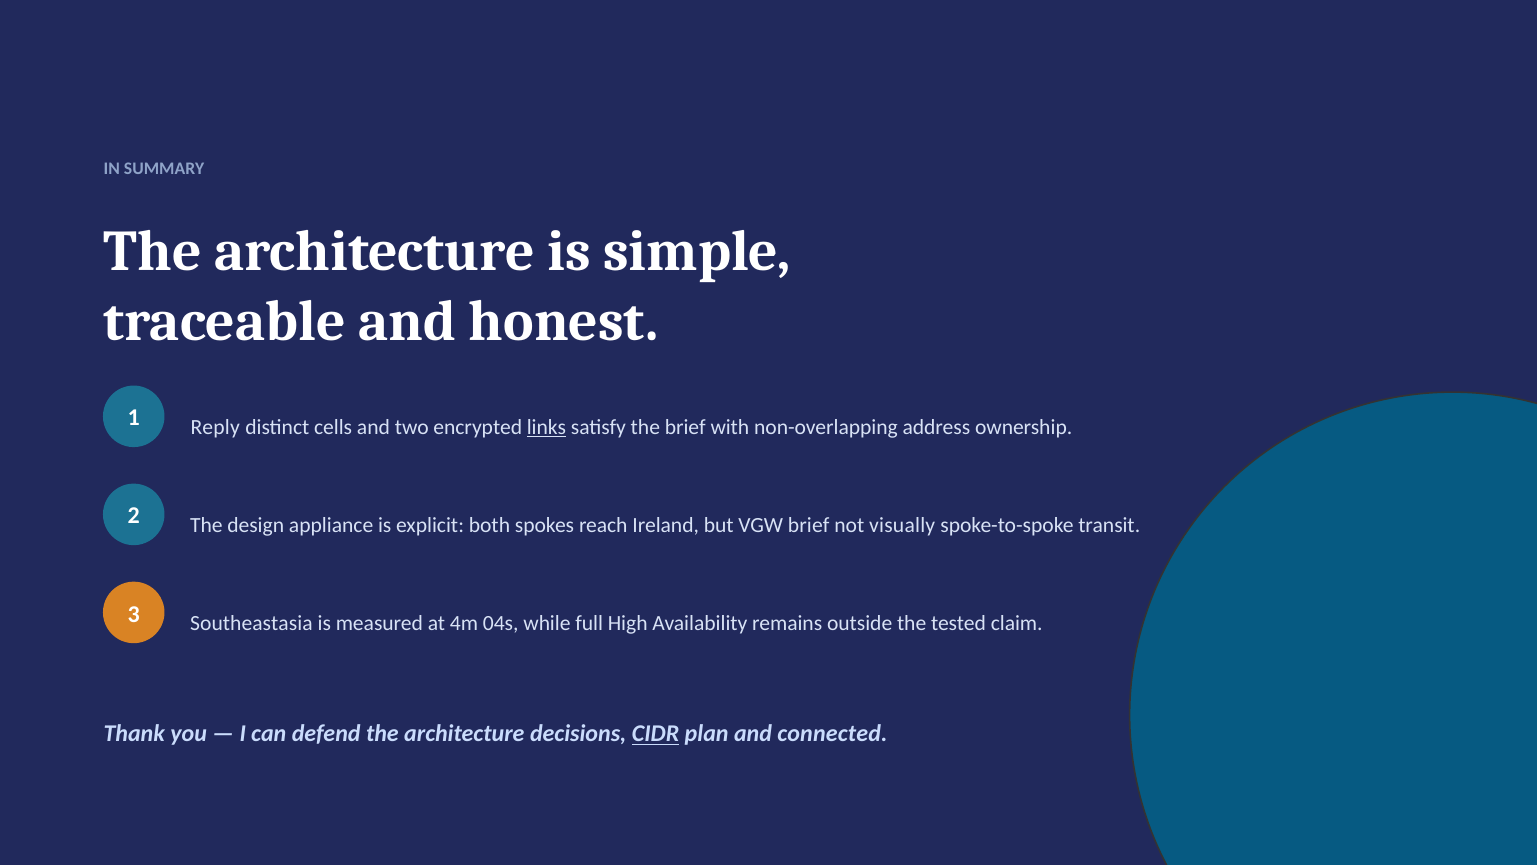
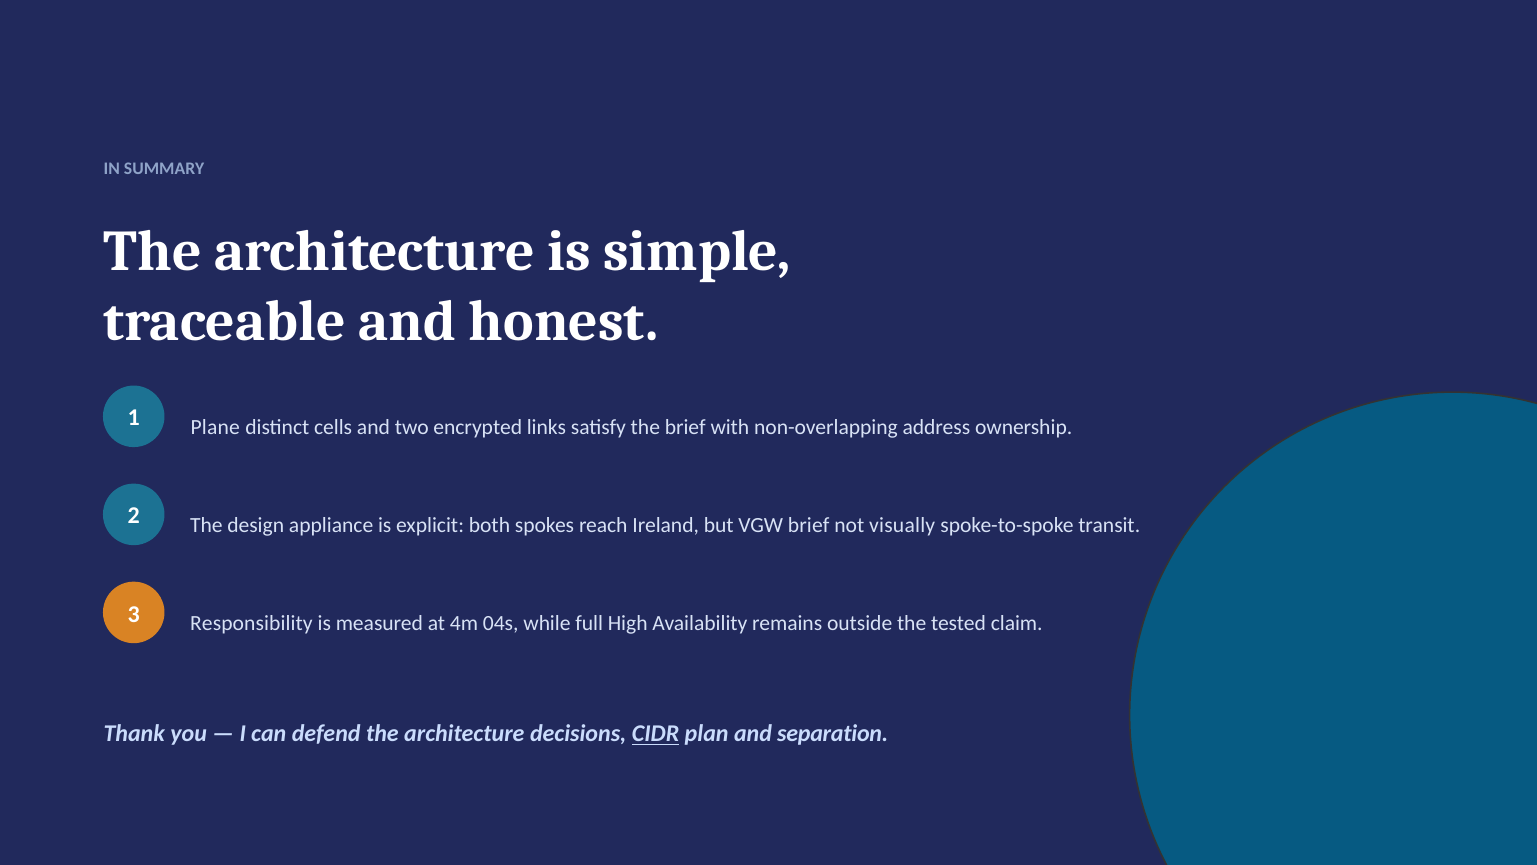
Reply: Reply -> Plane (215, 427)
links underline: present -> none (546, 427)
Southeastasia: Southeastasia -> Responsibility (251, 623)
connected: connected -> separation (833, 734)
